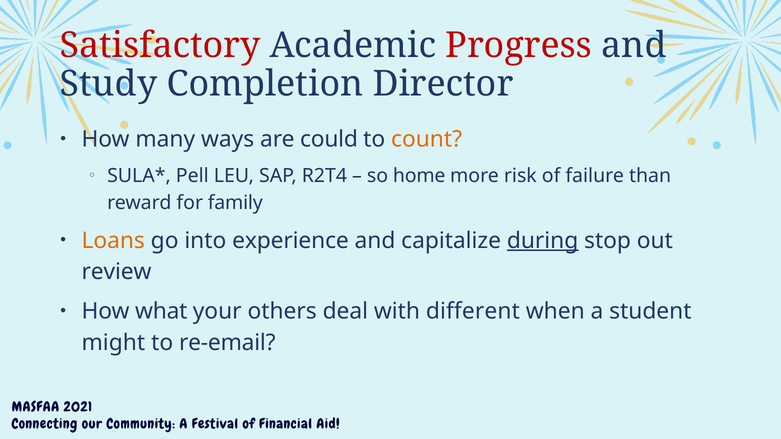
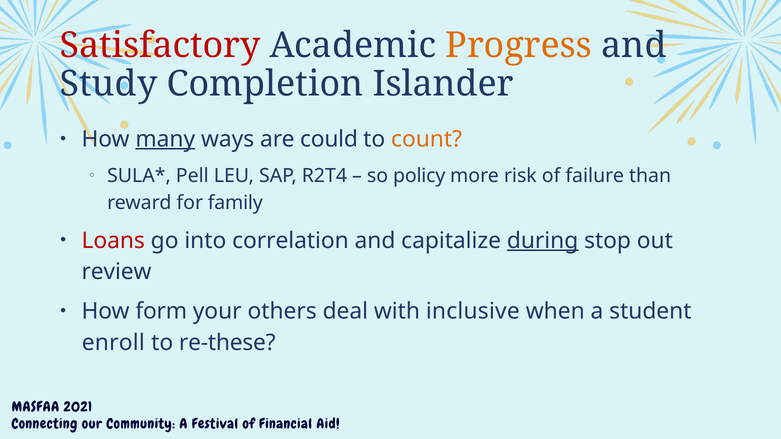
Progress colour: red -> orange (519, 45)
Director: Director -> Islander (443, 84)
many underline: none -> present (165, 139)
home: home -> policy (419, 176)
Loans colour: orange -> red (113, 241)
experience: experience -> correlation (290, 241)
what: what -> form (161, 312)
different: different -> inclusive (473, 312)
might: might -> enroll (113, 343)
re-email: re-email -> re-these (227, 343)
